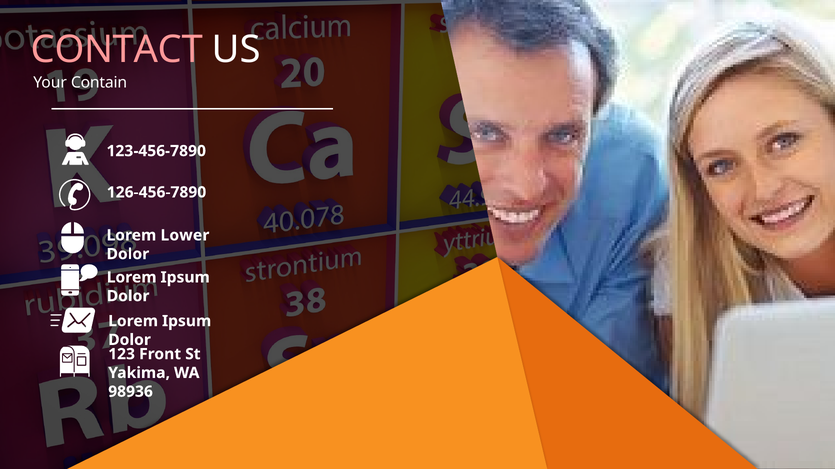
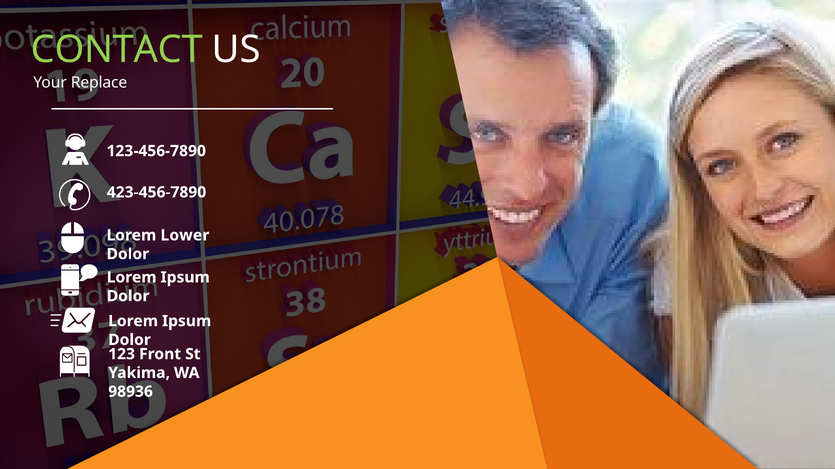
CONTACT colour: pink -> light green (117, 50)
Contain: Contain -> Replace (99, 83)
126-456-7890: 126-456-7890 -> 423-456-7890 (157, 193)
